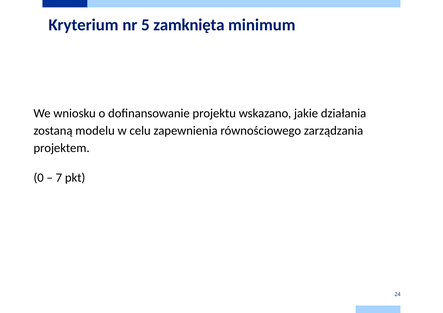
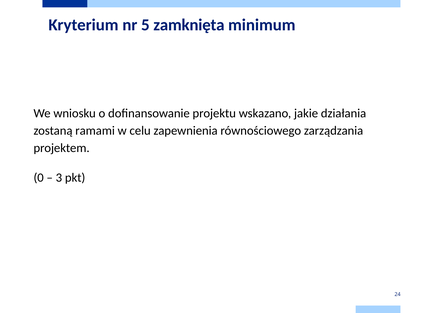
modelu: modelu -> ramami (95, 131)
7: 7 -> 3 (59, 178)
